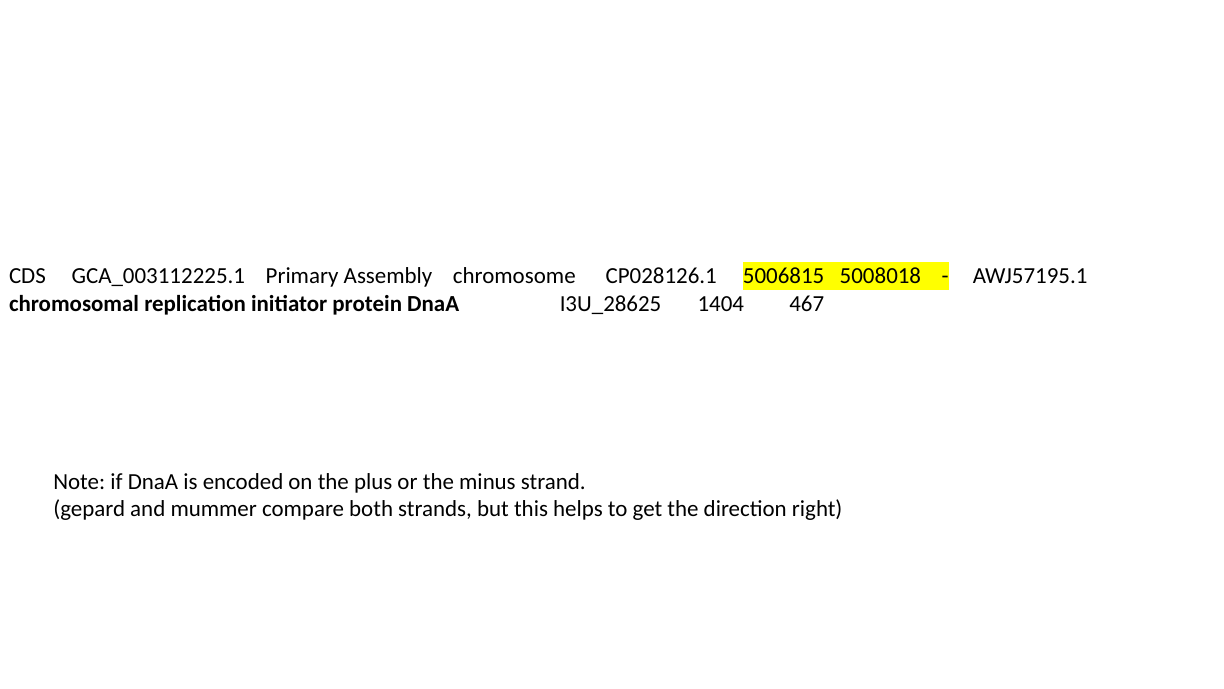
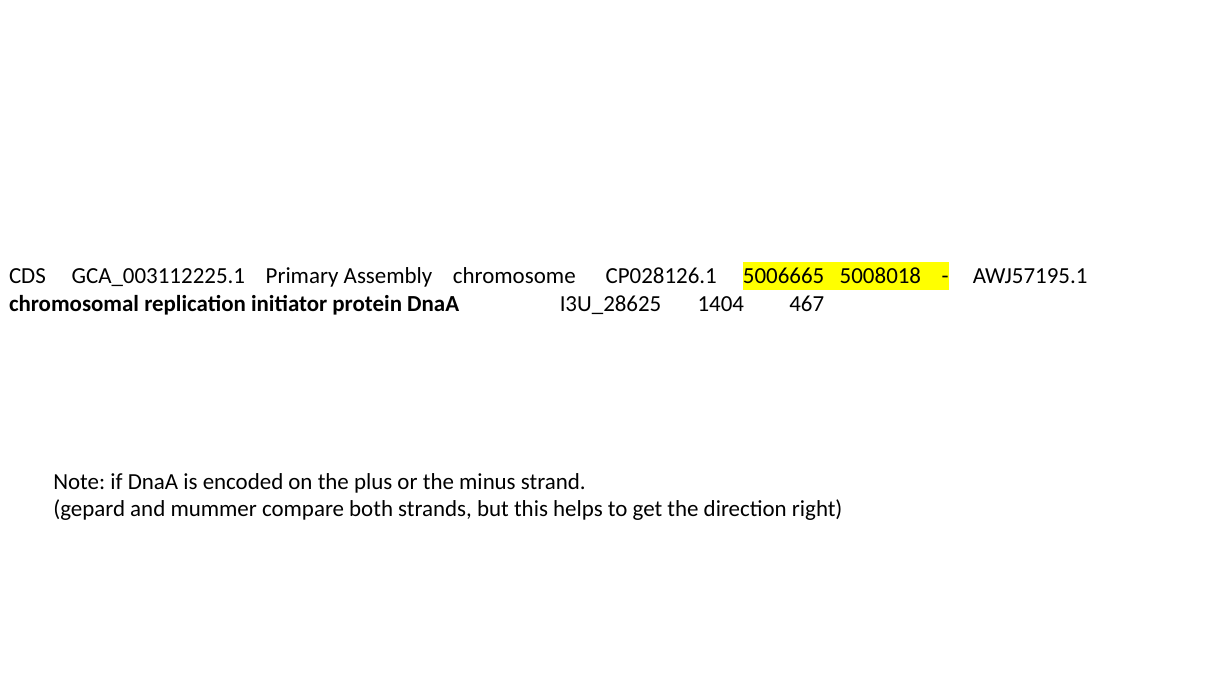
5006815: 5006815 -> 5006665 (784, 276)
